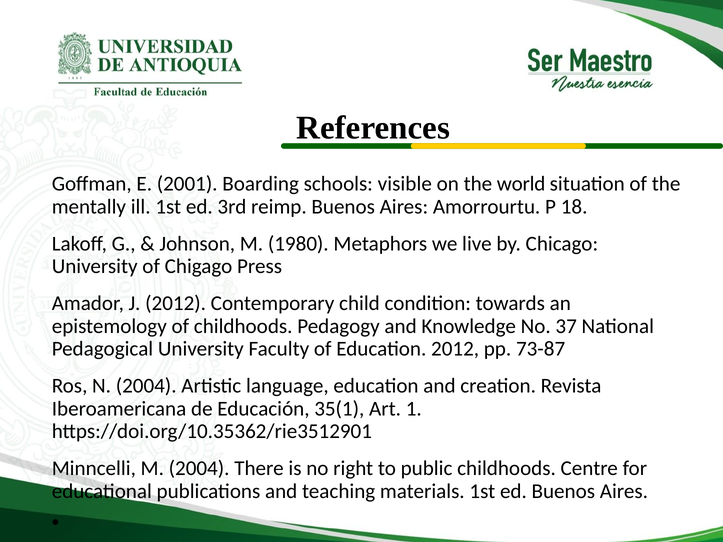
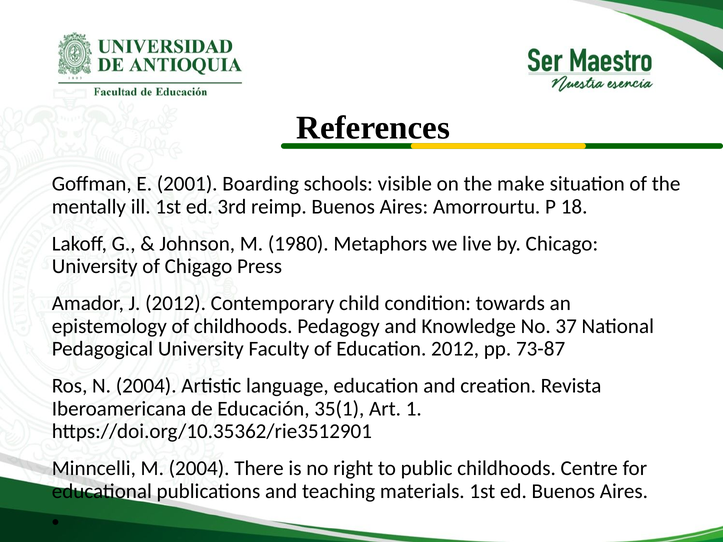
world: world -> make (521, 184)
